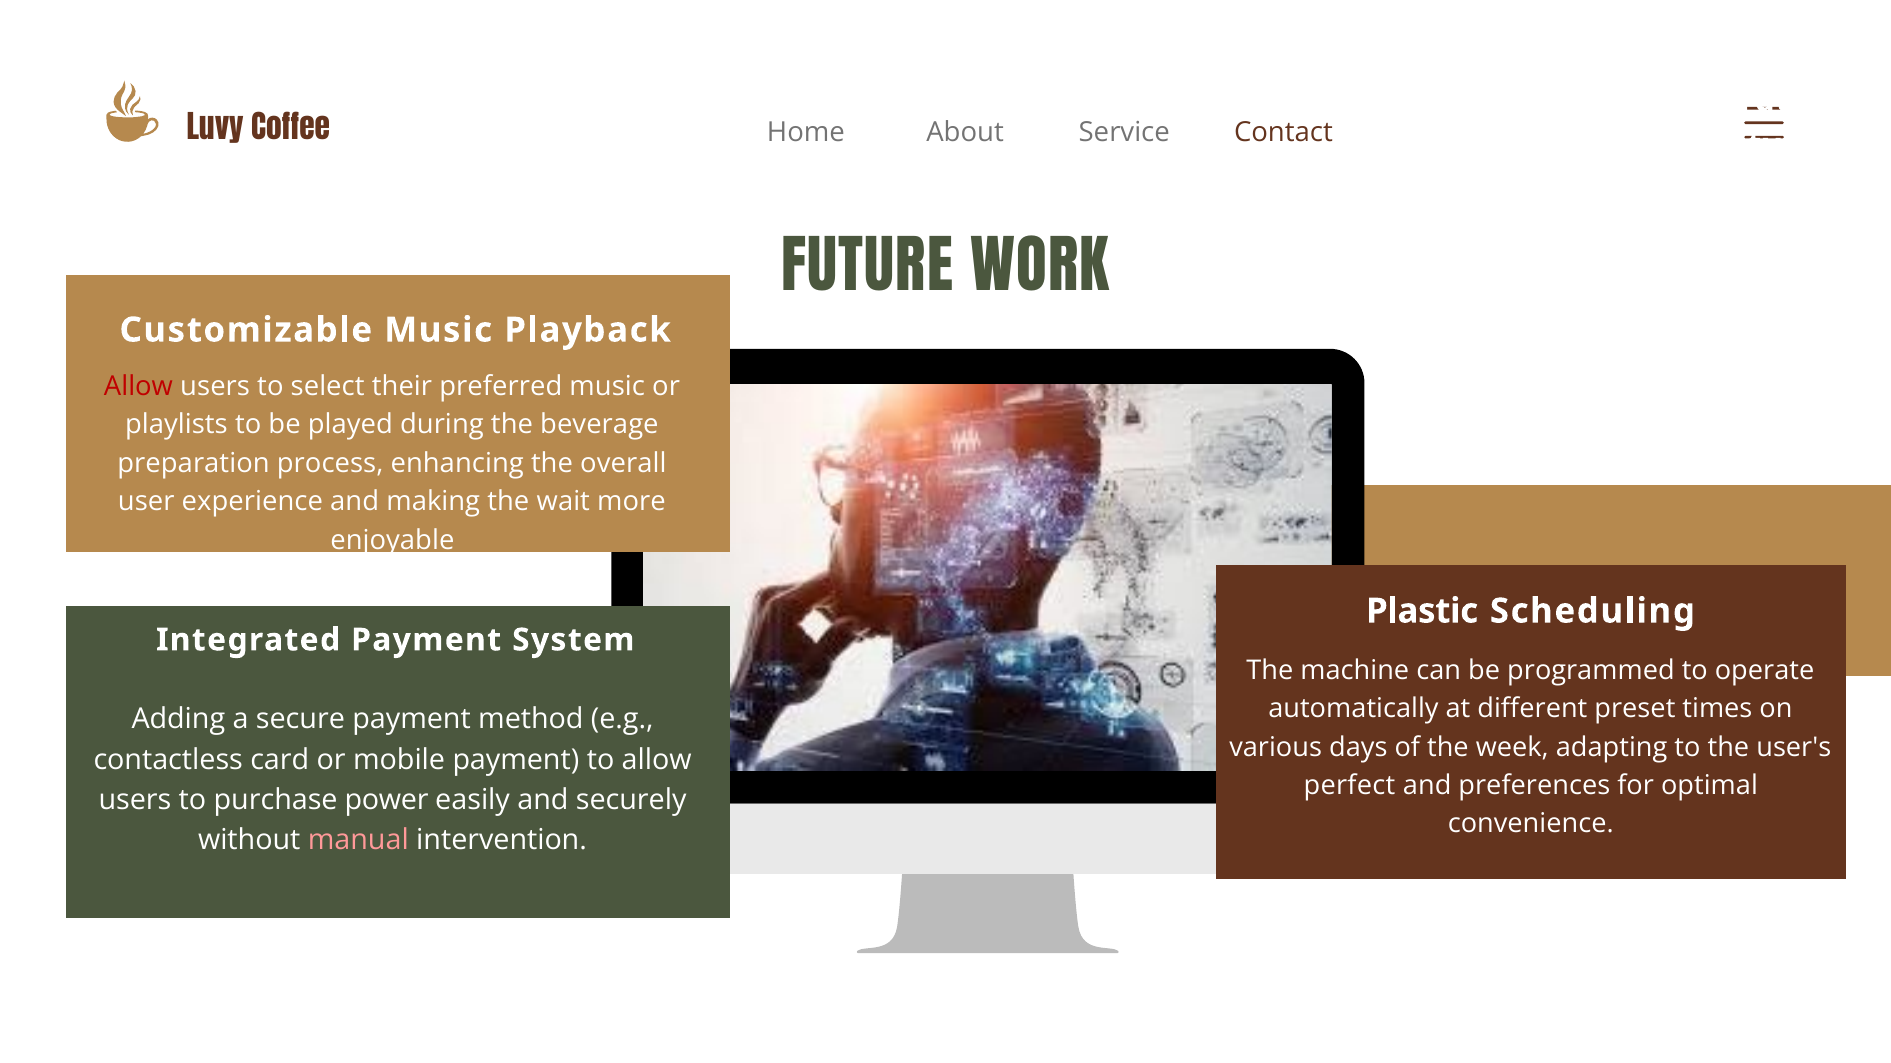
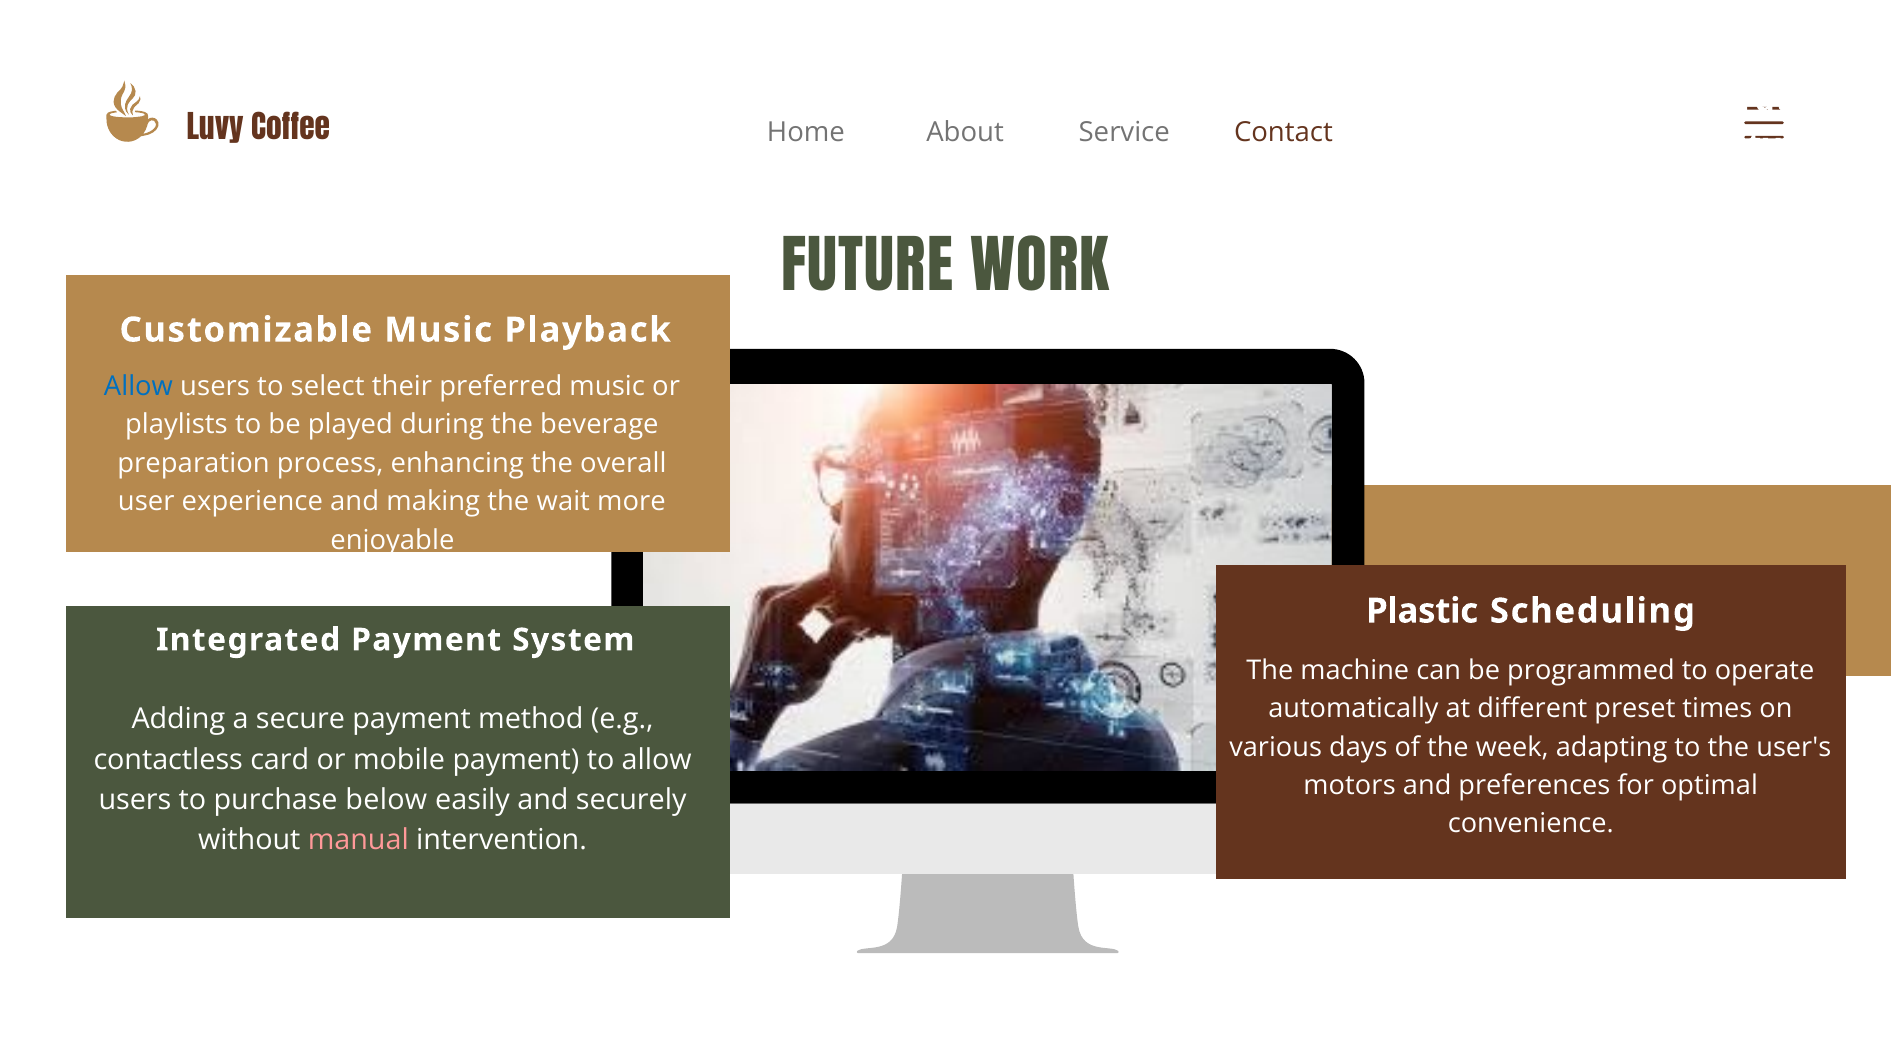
Allow colour: red -> blue (138, 387)
perfect: perfect -> motors (1349, 786)
power: power -> below (386, 800)
